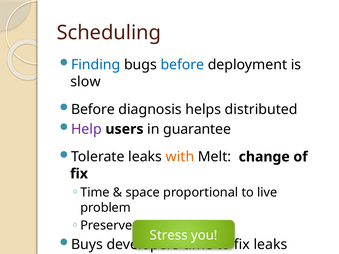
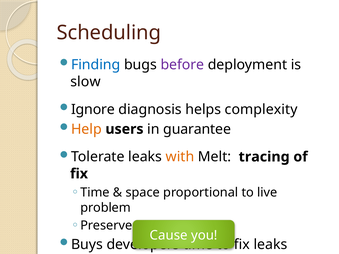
before colour: blue -> purple (182, 65)
Before: Before -> Ignore (93, 109)
distributed: distributed -> complexity (261, 109)
Help colour: purple -> orange (86, 129)
change: change -> tracing (264, 157)
Stress: Stress -> Cause (169, 235)
